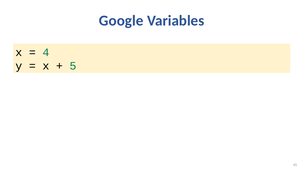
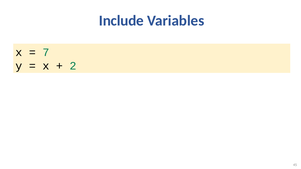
Google: Google -> Include (121, 21)
4: 4 -> 7 (46, 52)
5: 5 -> 2 (73, 66)
